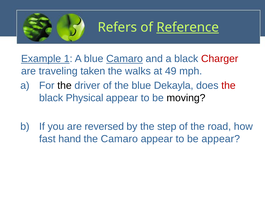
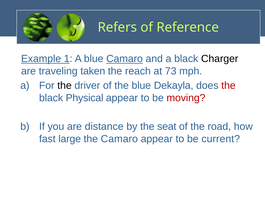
Reference underline: present -> none (188, 27)
Charger colour: red -> black (220, 59)
walks: walks -> reach (138, 71)
49: 49 -> 73 (171, 71)
moving colour: black -> red (186, 98)
reversed: reversed -> distance (104, 127)
step: step -> seat (167, 127)
hand: hand -> large (70, 139)
be appear: appear -> current (221, 139)
